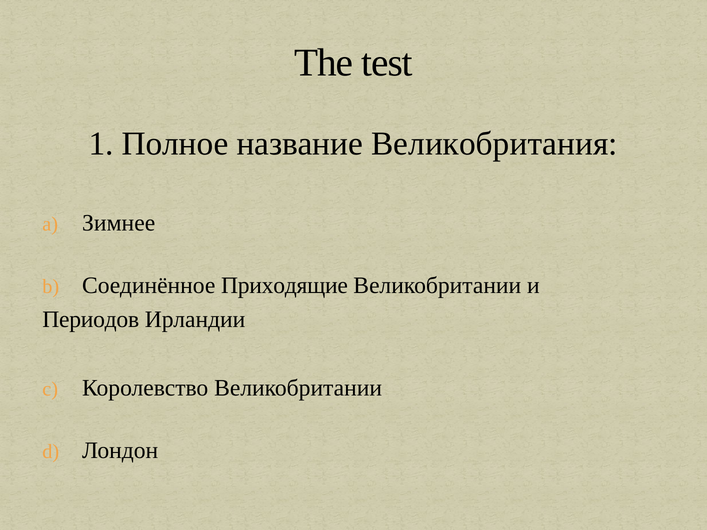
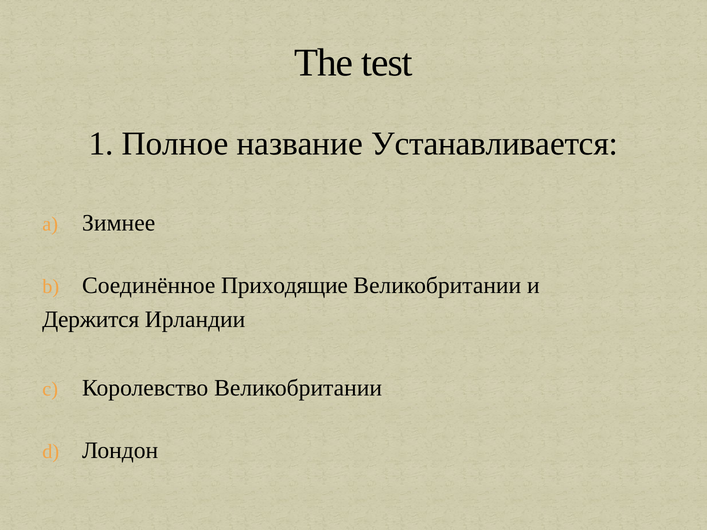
Великобритания: Великобритания -> Устанавливается (495, 144)
Периодов: Периодов -> Держится (91, 320)
